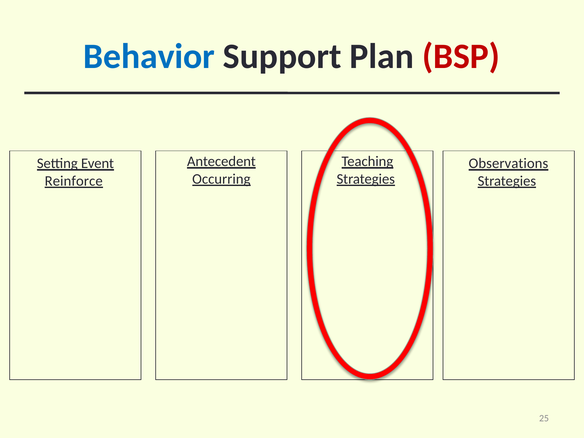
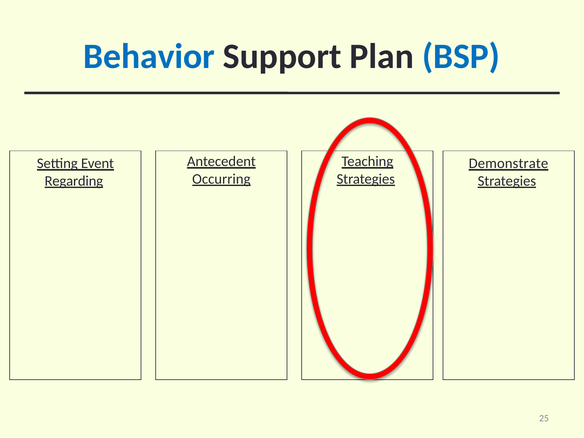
BSP colour: red -> blue (461, 57)
Observations: Observations -> Demonstrate (508, 164)
Reinforce: Reinforce -> Regarding (74, 181)
